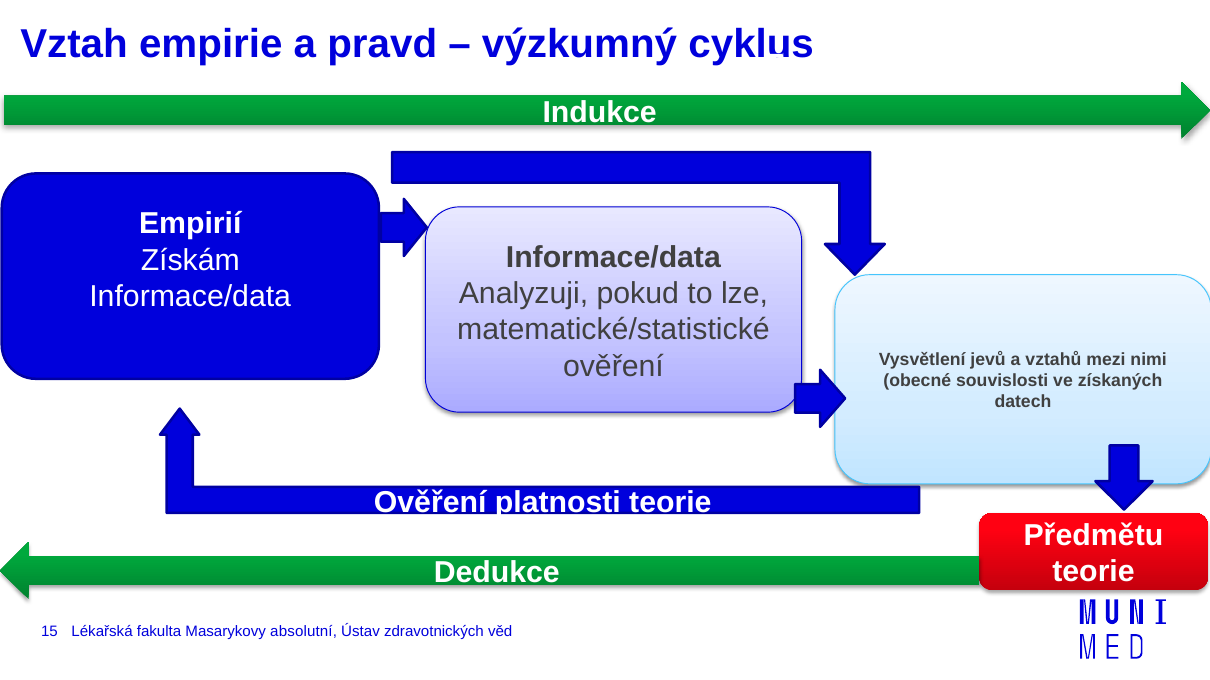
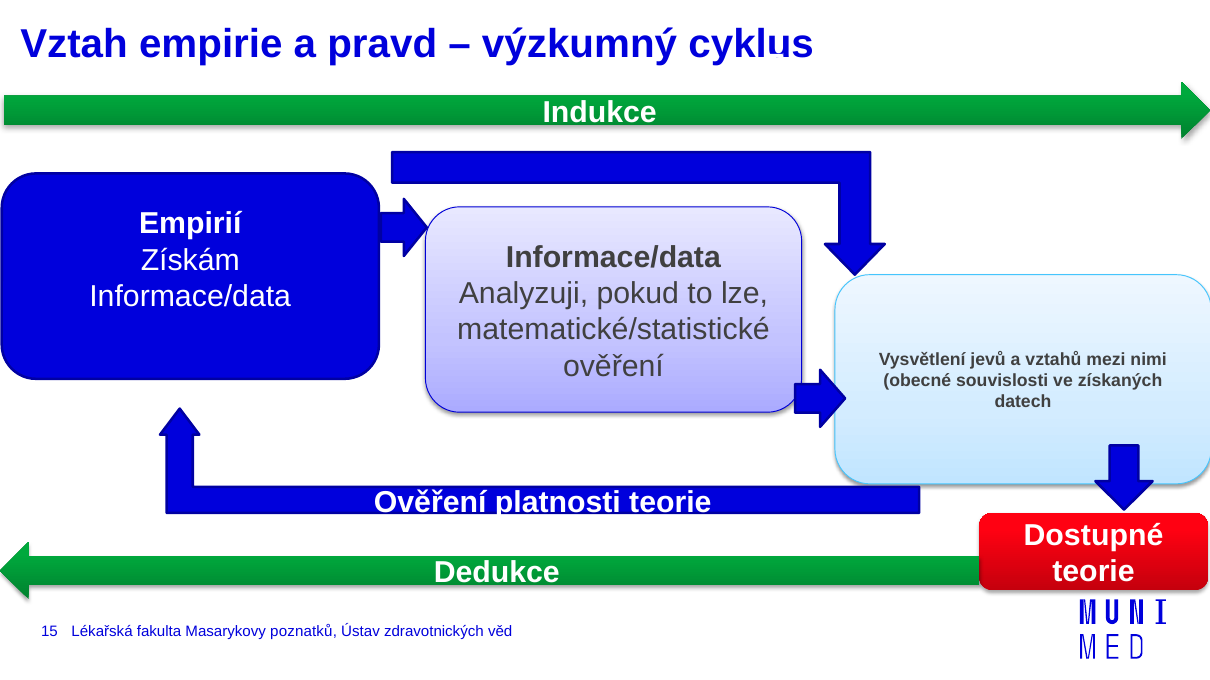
Předmětu: Předmětu -> Dostupné (1093, 536)
absolutní: absolutní -> poznatků (304, 632)
